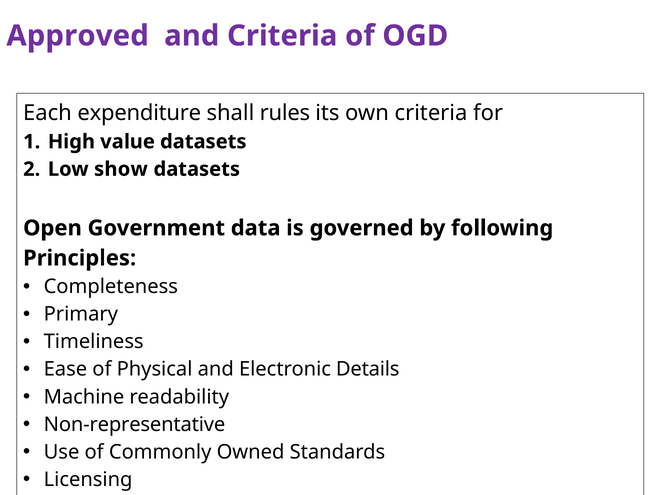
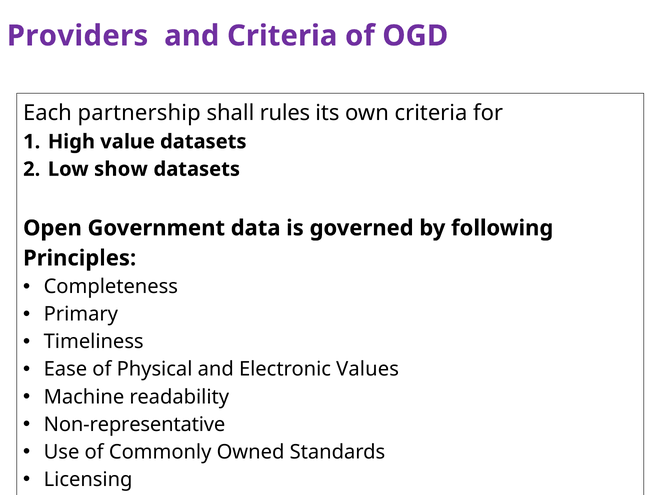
Approved: Approved -> Providers (78, 36)
expenditure: expenditure -> partnership (139, 113)
Details: Details -> Values (368, 369)
